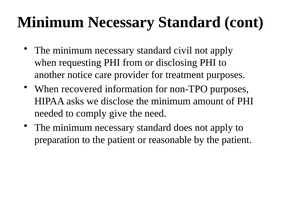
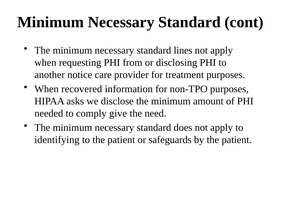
civil: civil -> lines (183, 50)
preparation: preparation -> identifying (57, 140)
reasonable: reasonable -> safeguards (170, 140)
